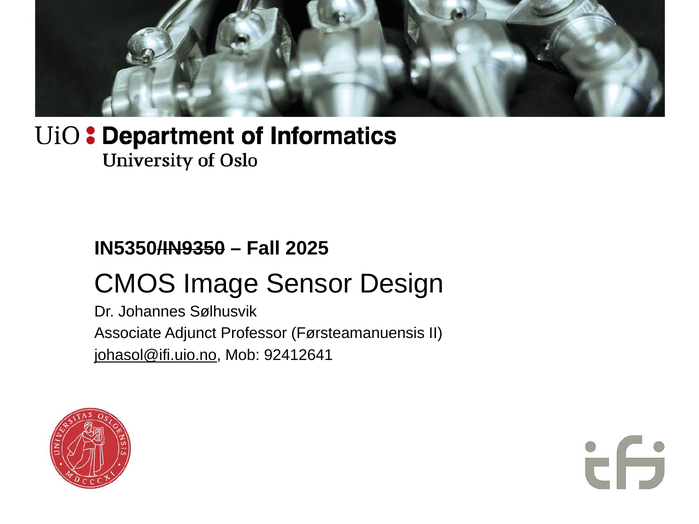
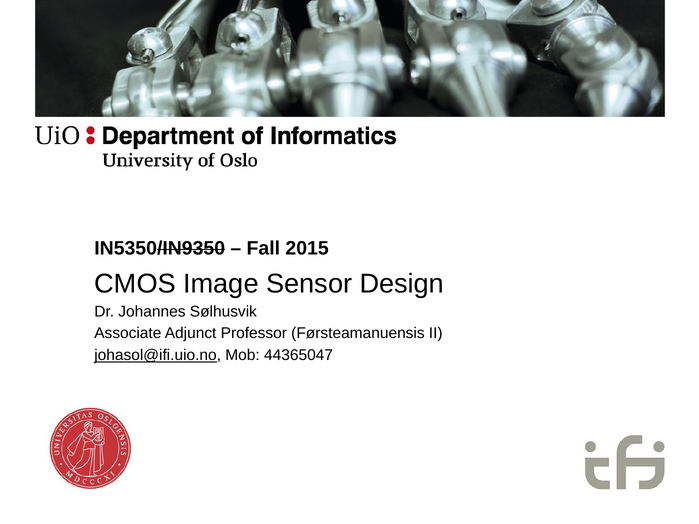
2025: 2025 -> 2015 (307, 248)
92412641: 92412641 -> 44365047 (299, 355)
